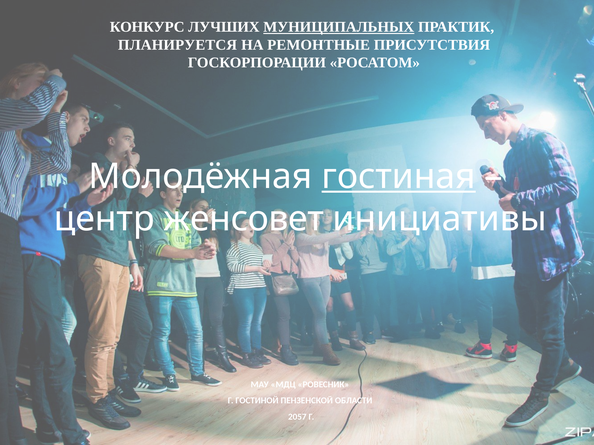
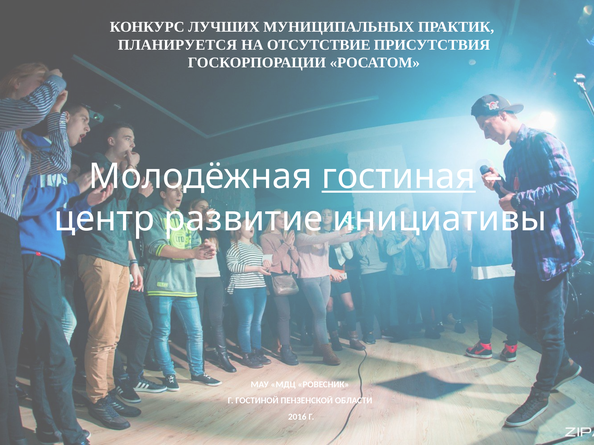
МУНИЦИПАЛЬНЫХ underline: present -> none (339, 27)
РЕМОНТНЫЕ: РЕМОНТНЫЕ -> ОТСУТСТВИЕ (319, 45)
женсовет: женсовет -> развитие (244, 219)
2057: 2057 -> 2016 (297, 417)
